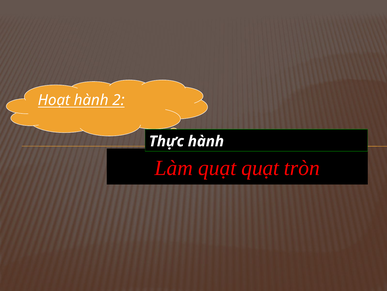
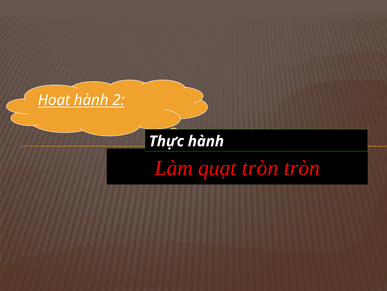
quạt quạt: quạt -> tròn (260, 168)
